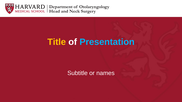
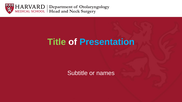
Title colour: yellow -> light green (57, 42)
